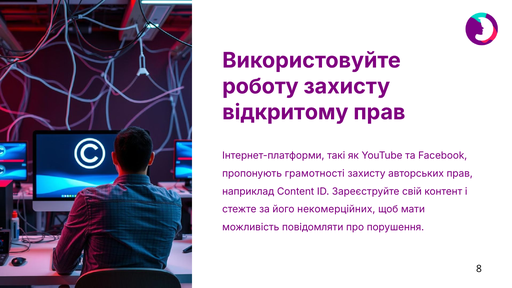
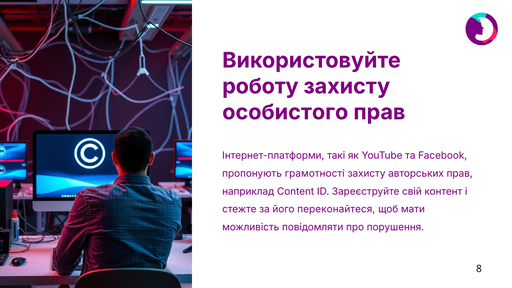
відкритому: відкритому -> особистого (285, 112)
некомерційних: некомерційних -> переконайтеся (336, 209)
